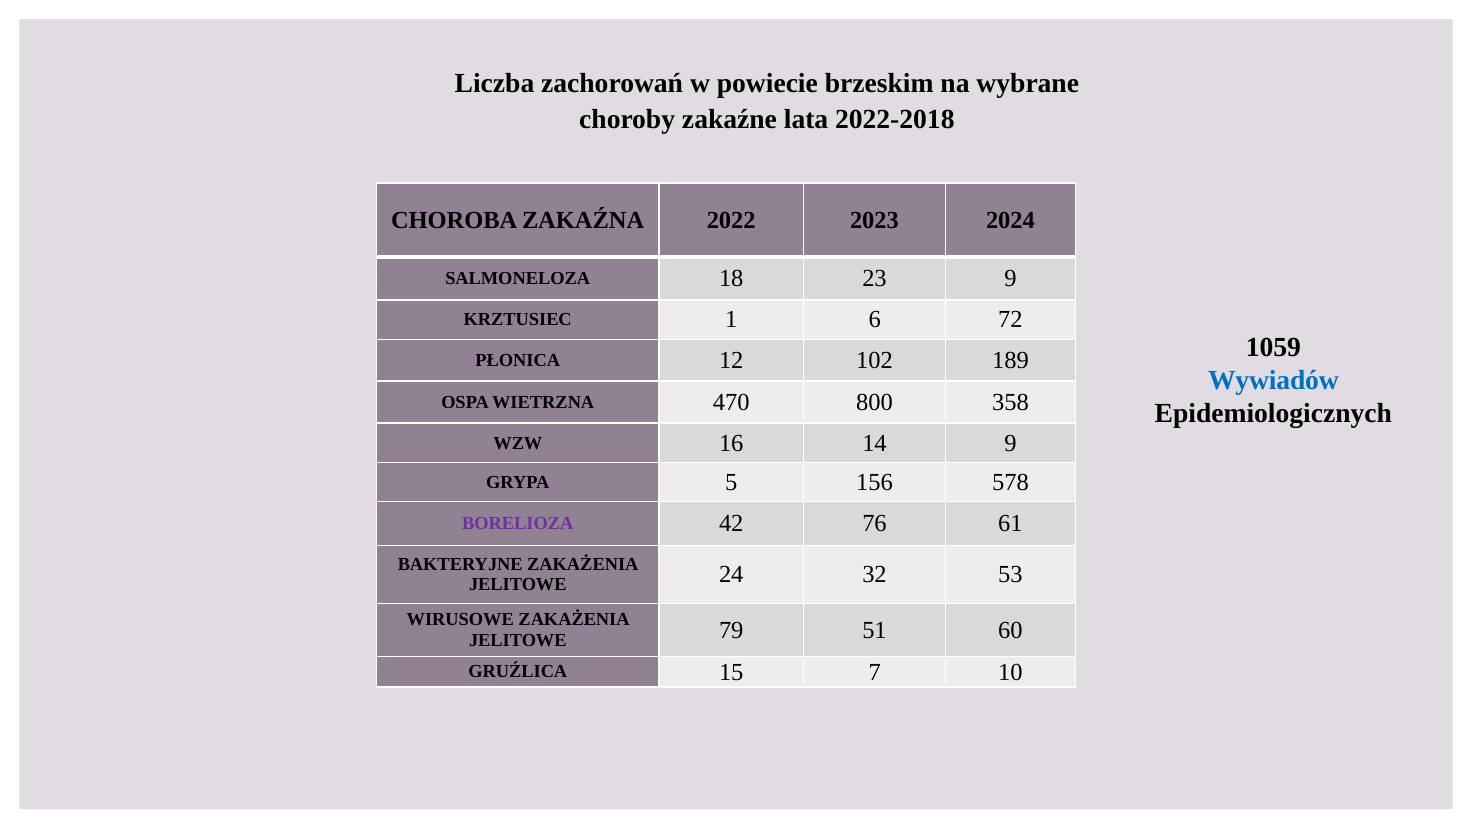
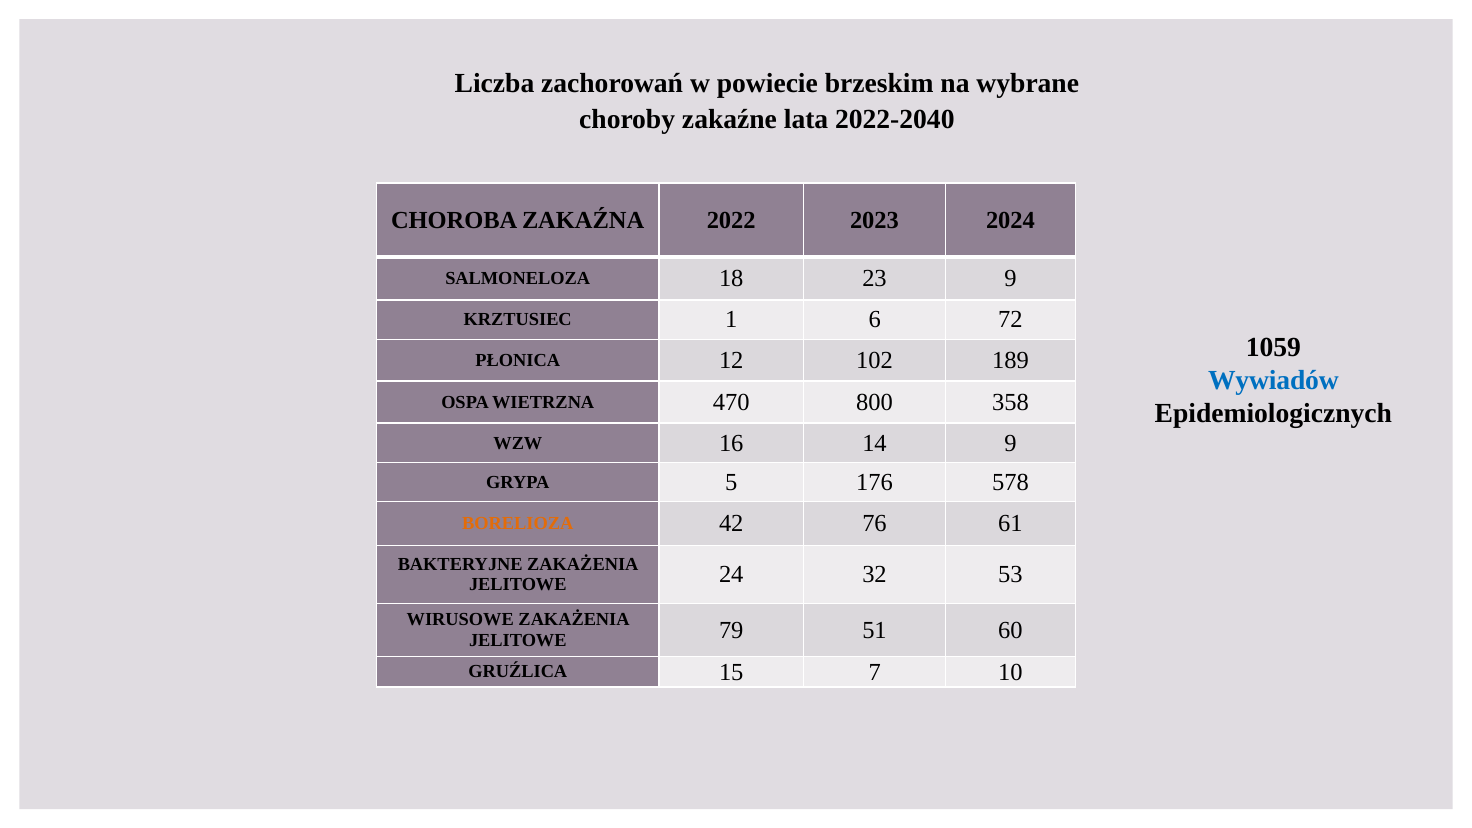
2022-2018: 2022-2018 -> 2022-2040 (895, 120)
156: 156 -> 176 (875, 482)
BORELIOZA colour: purple -> orange (518, 523)
